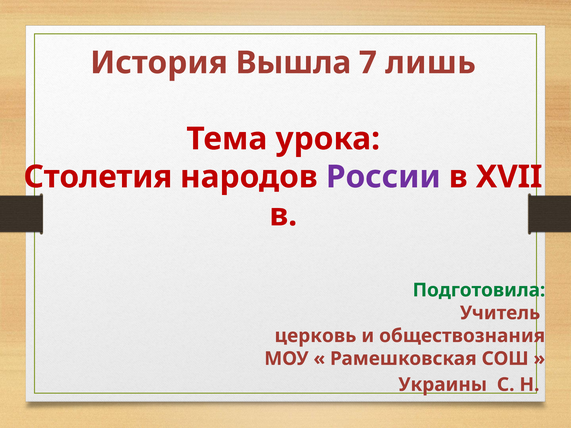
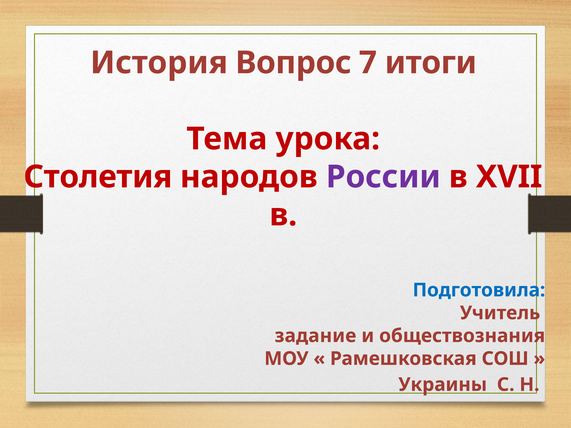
Вышла: Вышла -> Вопрос (293, 63)
лишь: лишь -> итоги (431, 63)
Подготовила colour: green -> blue (479, 290)
церковь: церковь -> задание (315, 336)
